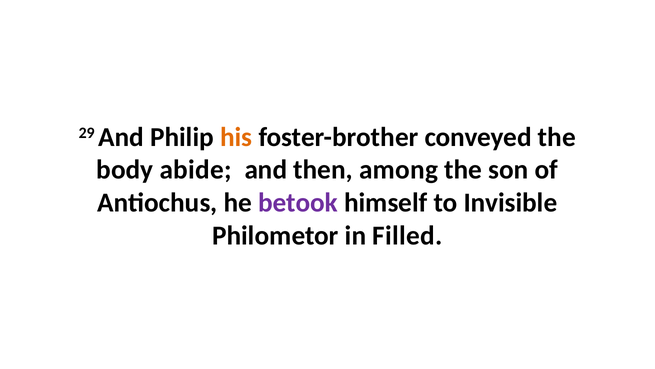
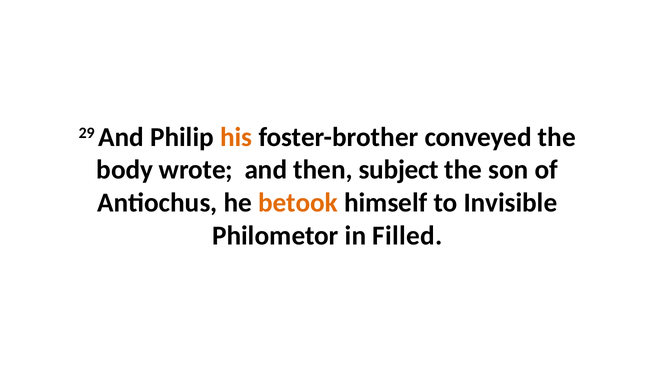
abide: abide -> wrote (196, 170)
among: among -> subject (399, 170)
betook colour: purple -> orange (298, 202)
